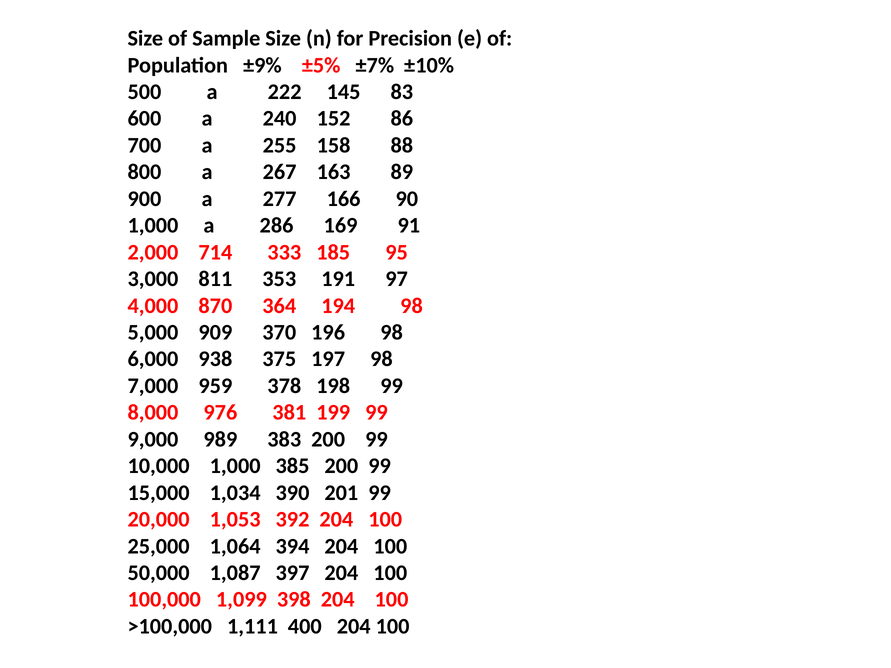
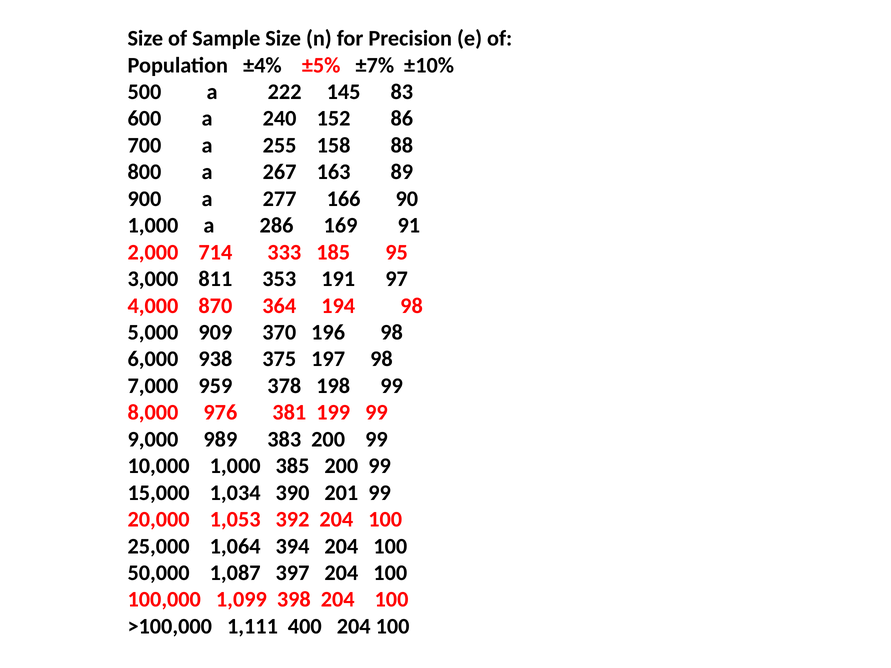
±9%: ±9% -> ±4% (262, 65)
